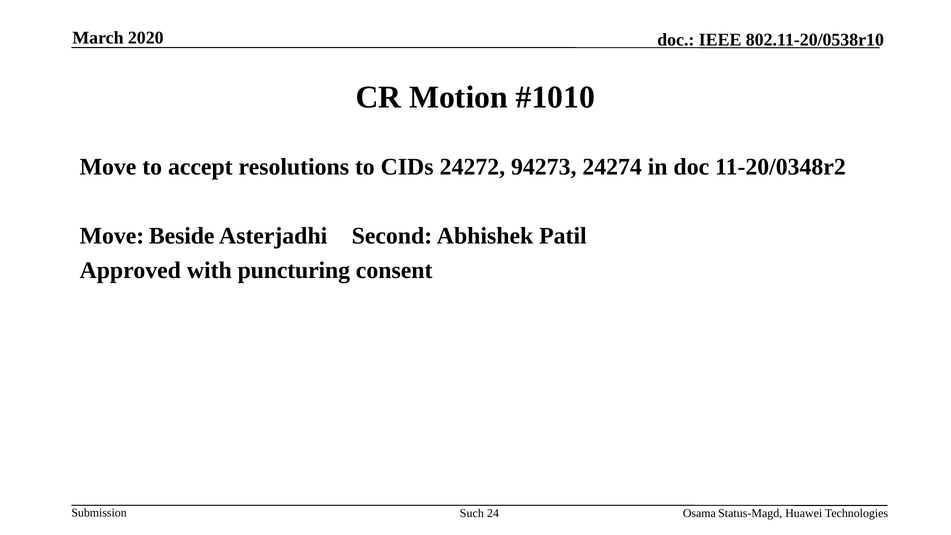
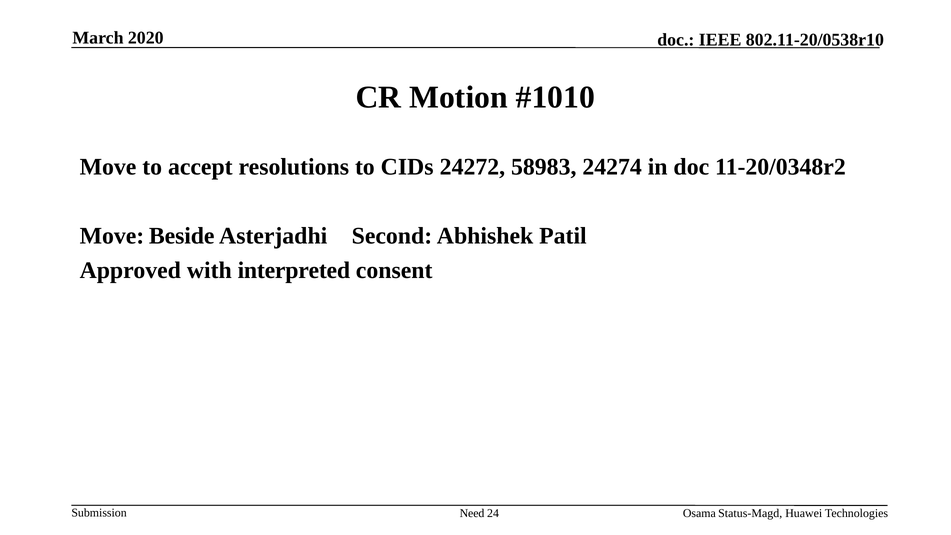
94273: 94273 -> 58983 (544, 167)
puncturing: puncturing -> interpreted (294, 270)
Such: Such -> Need (472, 513)
